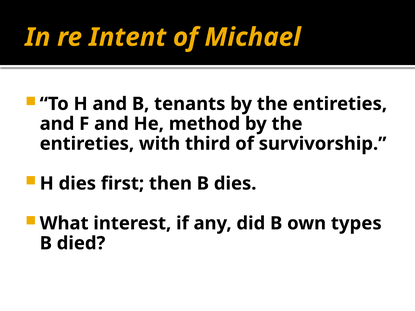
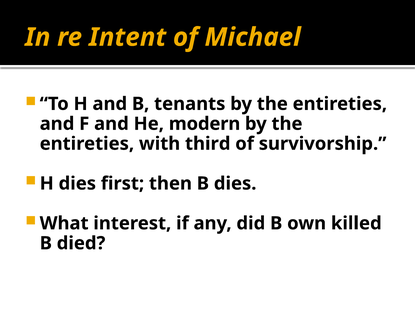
method: method -> modern (205, 124)
types: types -> killed (356, 223)
